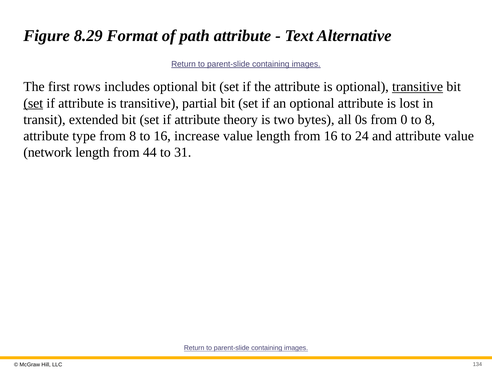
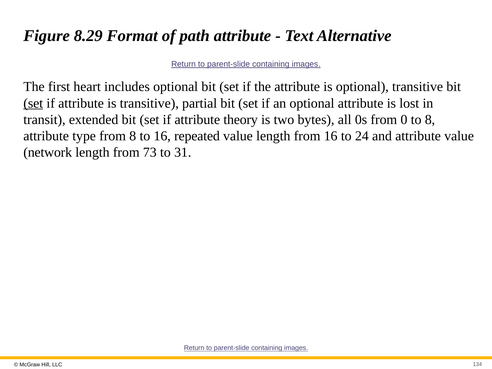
rows: rows -> heart (87, 87)
transitive underline: present -> none (418, 87)
increase: increase -> repeated (197, 136)
44: 44 -> 73 (150, 152)
